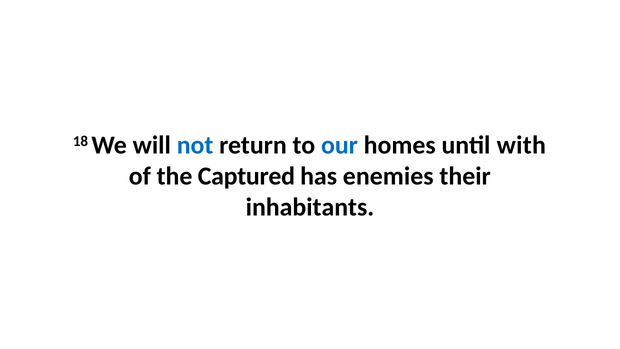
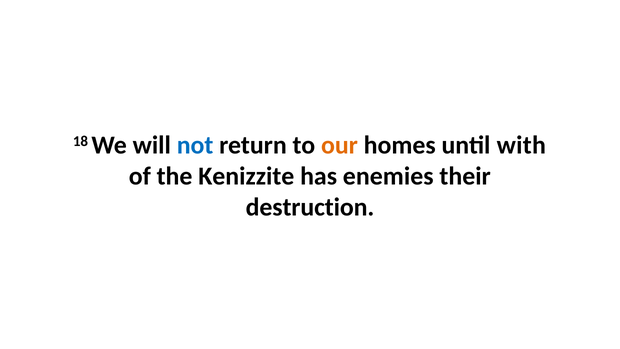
our colour: blue -> orange (339, 145)
Captured: Captured -> Kenizzite (246, 176)
inhabitants: inhabitants -> destruction (310, 207)
